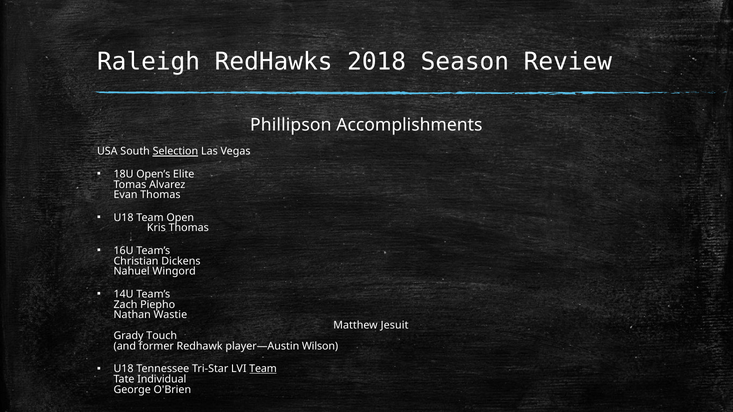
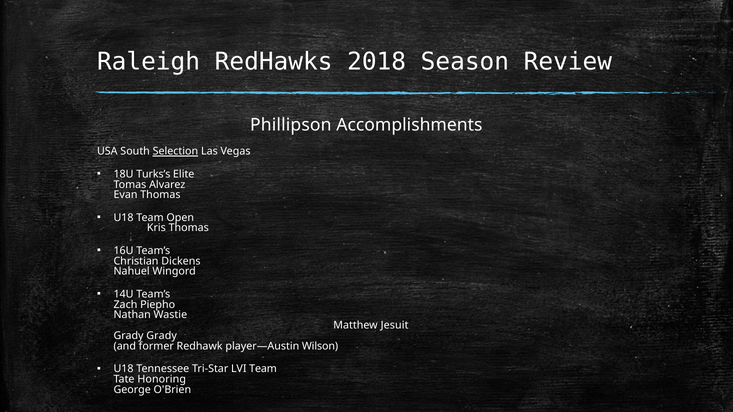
Open’s: Open’s -> Turks’s (153, 174)
Grady Touch: Touch -> Grady (162, 336)
Team underline: present -> none (263, 369)
Individual: Individual -> Honoring (162, 380)
